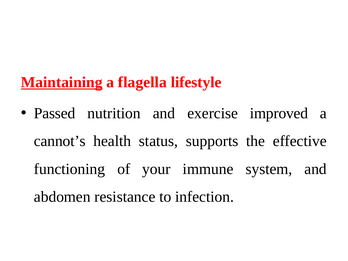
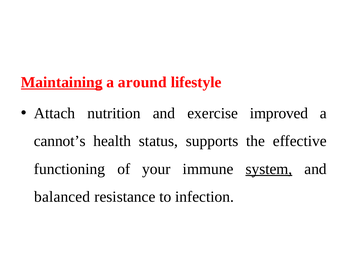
flagella: flagella -> around (142, 82)
Passed: Passed -> Attach (55, 113)
system underline: none -> present (269, 169)
abdomen: abdomen -> balanced (62, 197)
